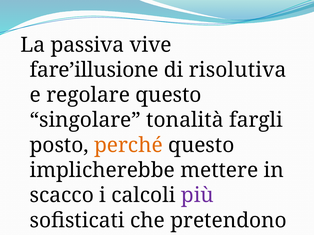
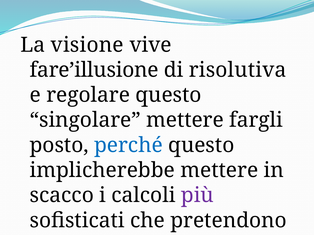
passiva: passiva -> visione (87, 45)
singolare tonalità: tonalità -> mettere (185, 120)
perché colour: orange -> blue (128, 145)
